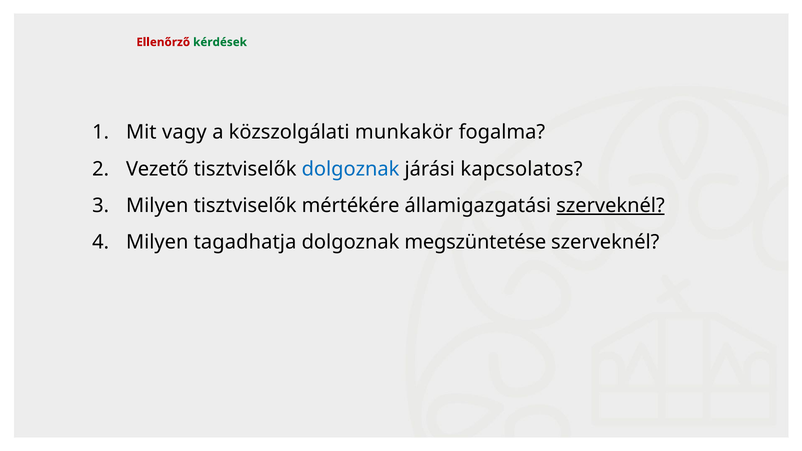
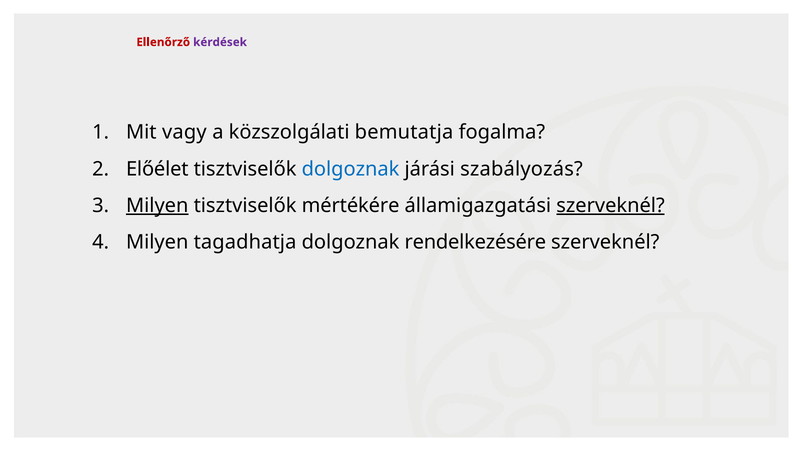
kérdések colour: green -> purple (220, 42)
munkakör: munkakör -> bemutatja (404, 132)
Vezető: Vezető -> Előélet (157, 169)
kapcsolatos: kapcsolatos -> szabályozás (521, 169)
Milyen underline: none -> present (157, 206)
megszüntetése: megszüntetése -> rendelkezésére (475, 242)
